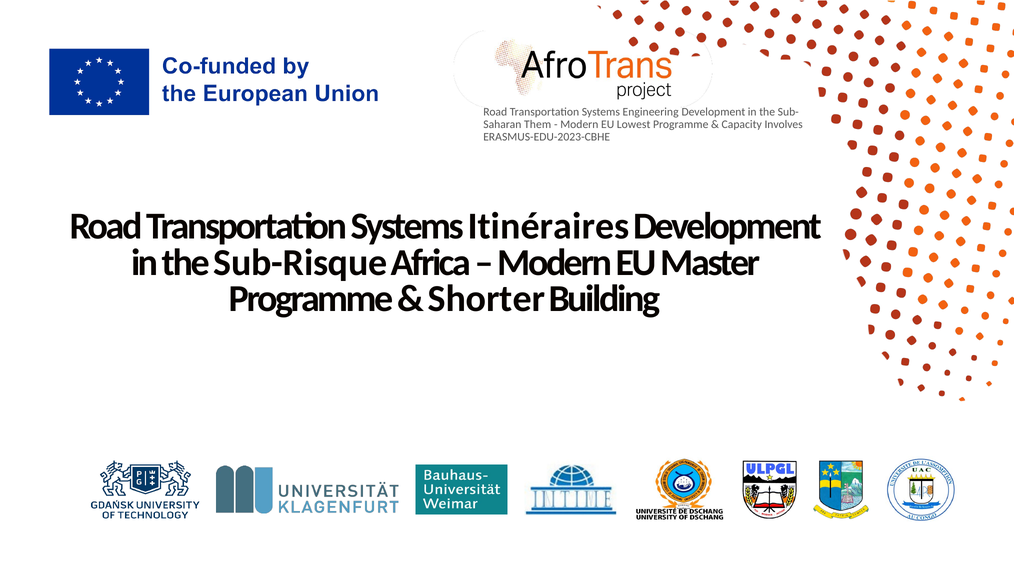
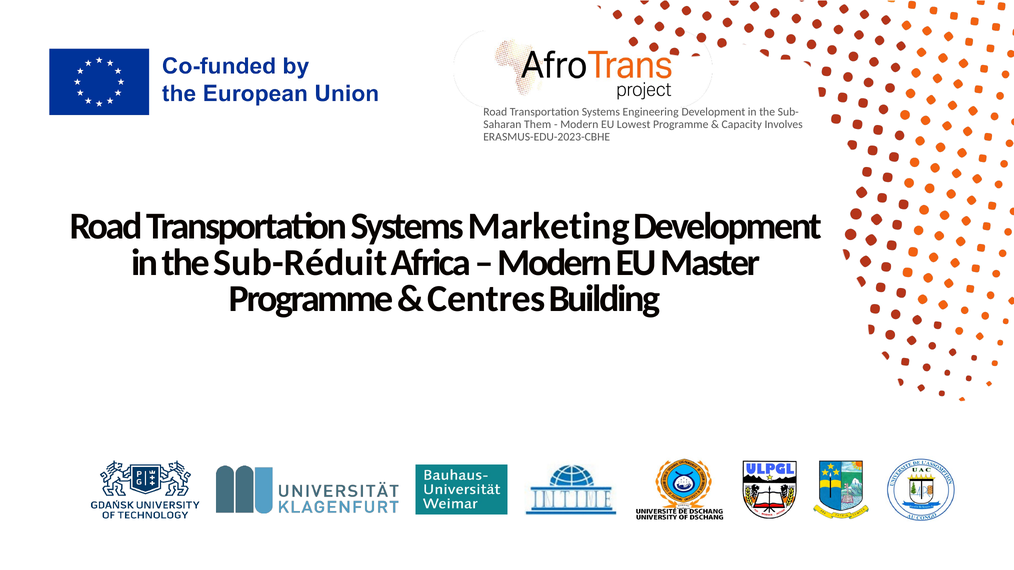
Itinéraires: Itinéraires -> Marketing (549, 226)
Sub-Risque: Sub-Risque -> Sub-Réduit (300, 263)
Shorter: Shorter -> Centres (486, 299)
